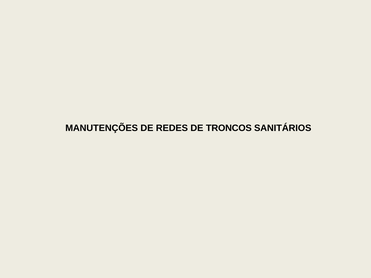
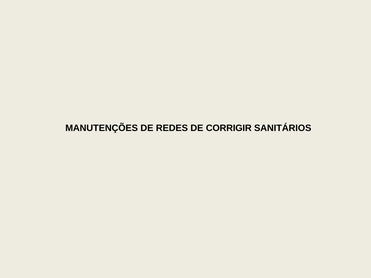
TRONCOS: TRONCOS -> CORRIGIR (229, 128)
